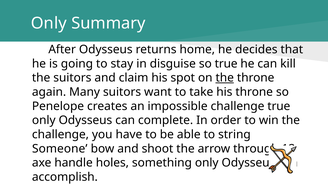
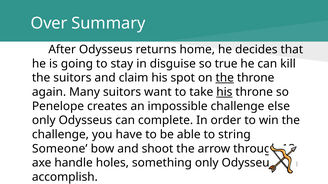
Only: Only -> Over (49, 23)
his underline: none -> present (224, 92)
challenge true: true -> else (279, 106)
